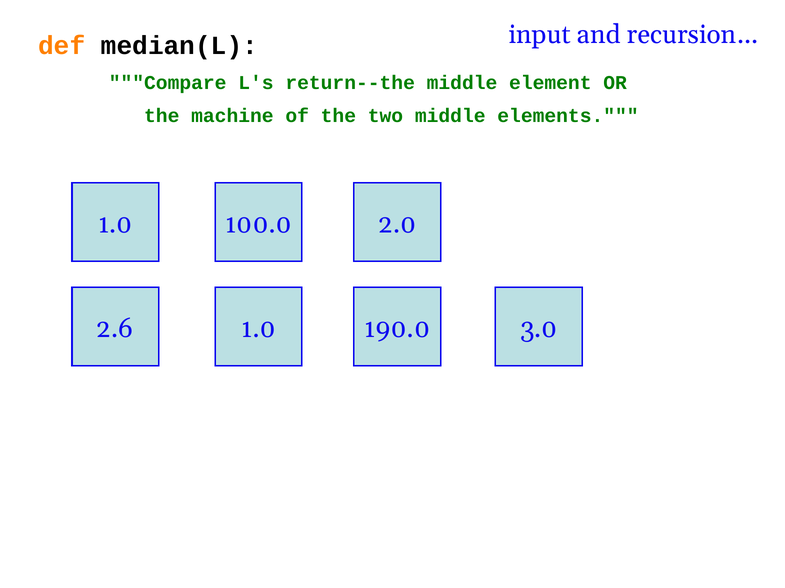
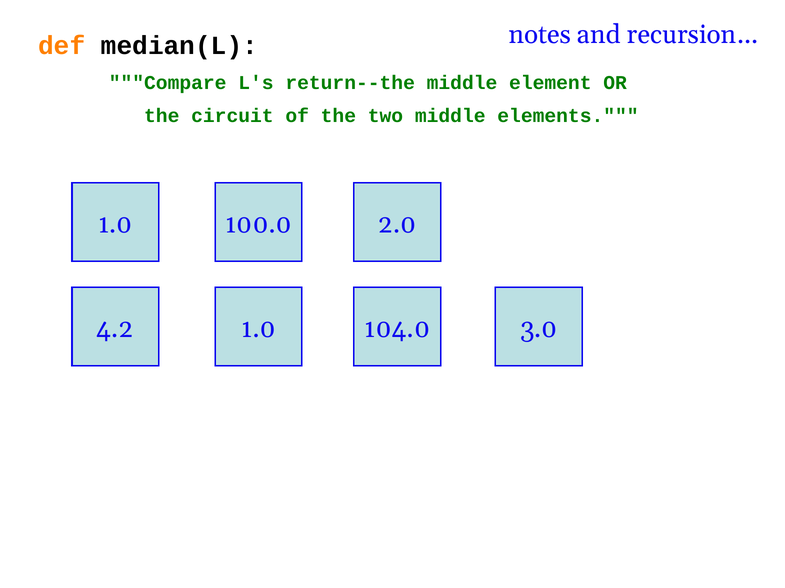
input: input -> notes (540, 34)
machine: machine -> circuit (232, 116)
2.6: 2.6 -> 4.2 (115, 329)
190.0: 190.0 -> 104.0 (397, 329)
